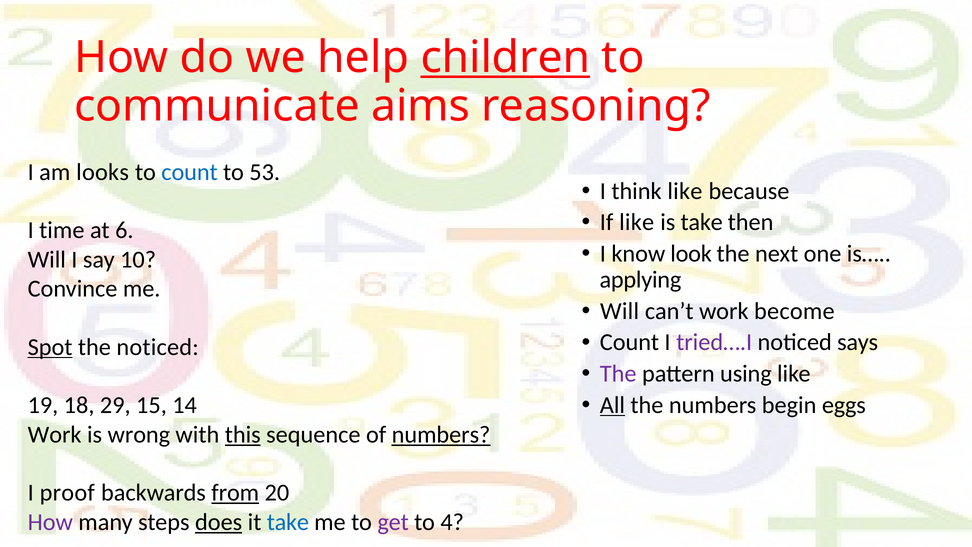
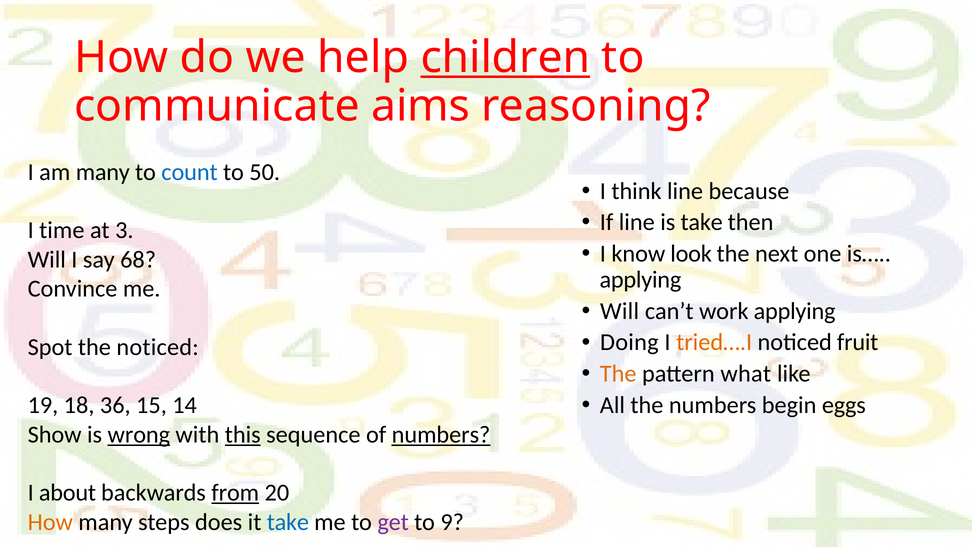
am looks: looks -> many (103, 172)
53: 53 -> 50 (265, 172)
think like: like -> line (685, 191)
If like: like -> line (637, 222)
6: 6 -> 3 (124, 230)
10: 10 -> 68 (138, 259)
work become: become -> applying (795, 311)
Count: Count -> Doing (629, 342)
tried….I colour: purple -> orange (714, 342)
says: says -> fruit (858, 342)
Spot underline: present -> none (50, 347)
The colour: purple -> orange (618, 374)
using: using -> what (746, 374)
All underline: present -> none (612, 405)
29: 29 -> 36 (115, 405)
Work: Work -> Show (55, 434)
wrong underline: none -> present (139, 434)
proof: proof -> about (68, 493)
How colour: purple -> orange (50, 522)
does underline: present -> none (219, 522)
4: 4 -> 9 (452, 522)
